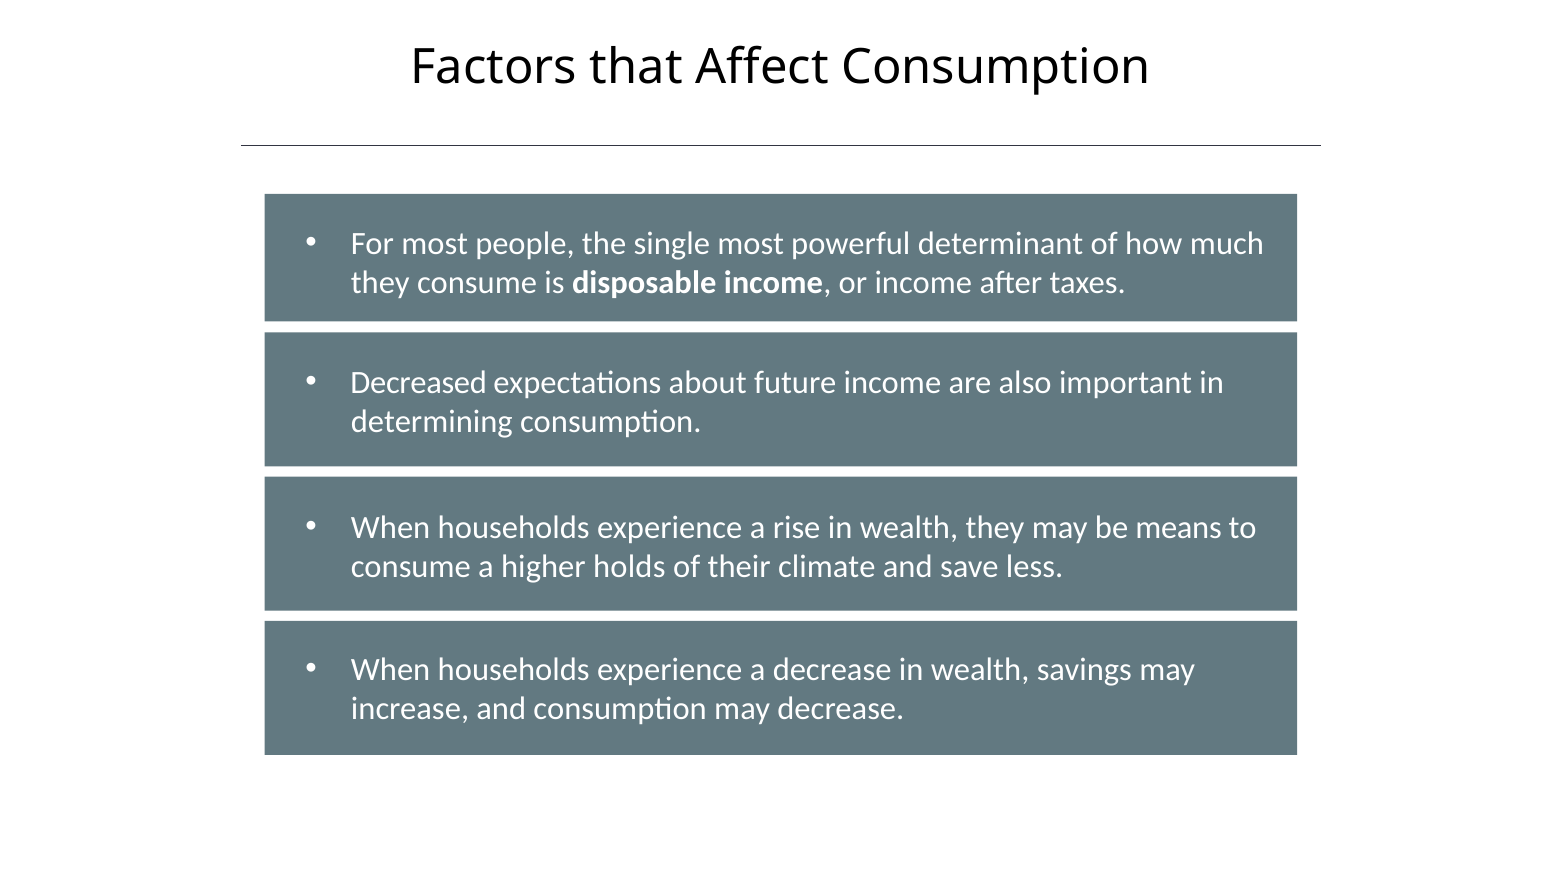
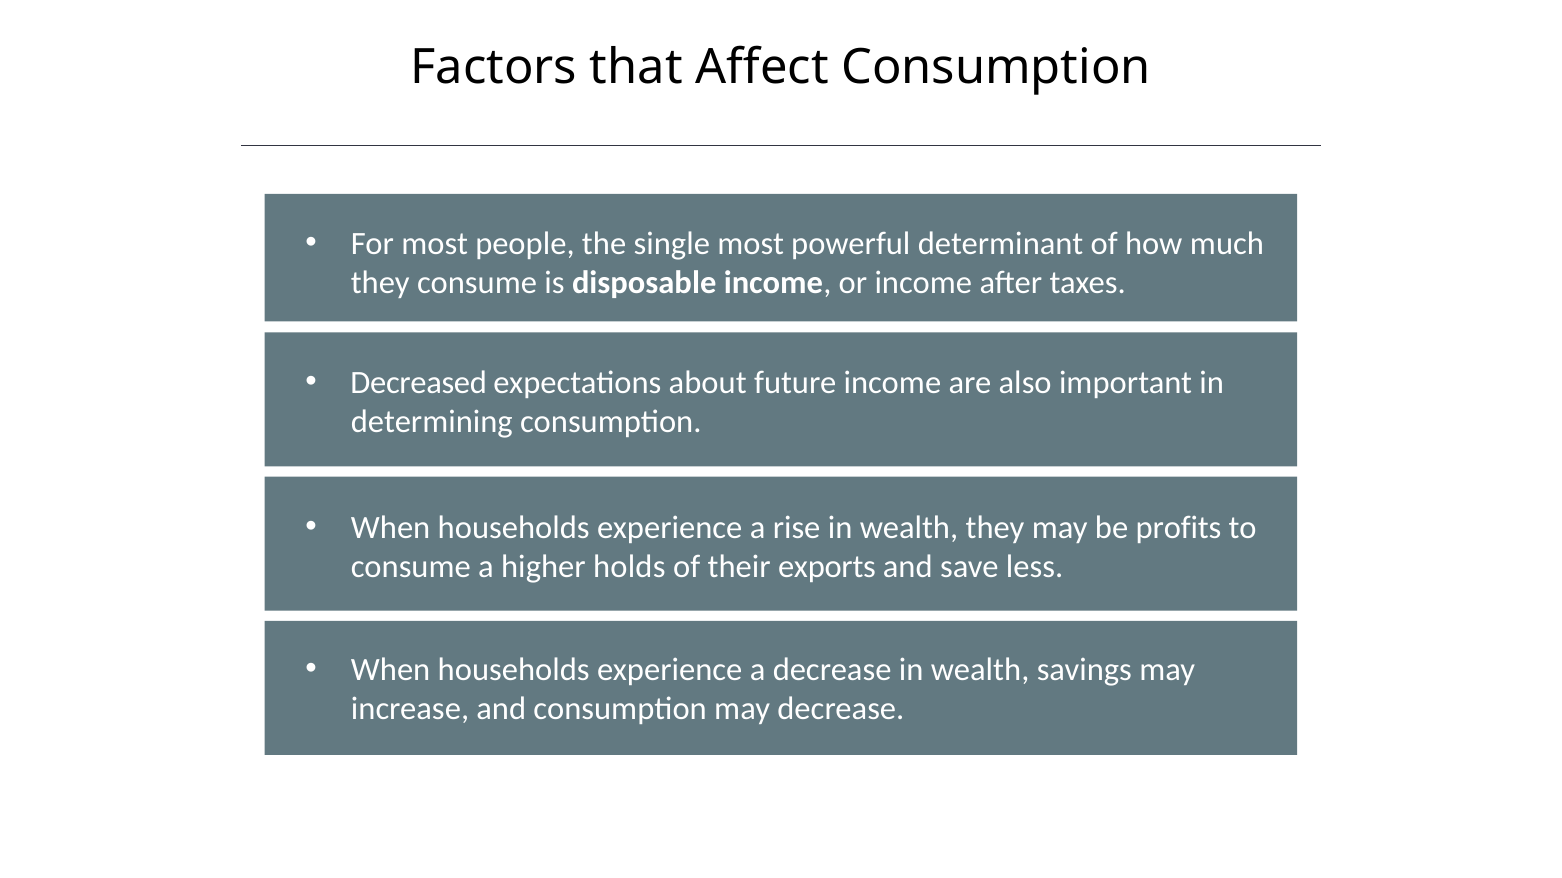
means: means -> profits (1179, 528)
climate: climate -> exports (827, 567)
